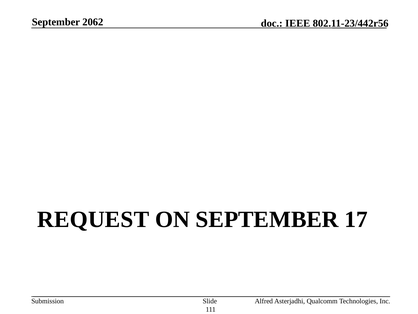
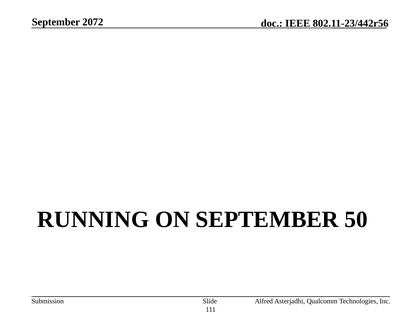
2062: 2062 -> 2072 (93, 22)
REQUEST: REQUEST -> RUNNING (93, 219)
17: 17 -> 50 (356, 219)
